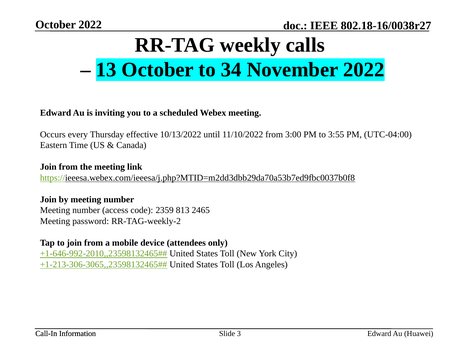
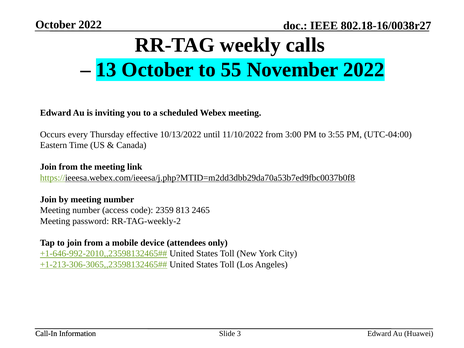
34: 34 -> 55 (231, 70)
